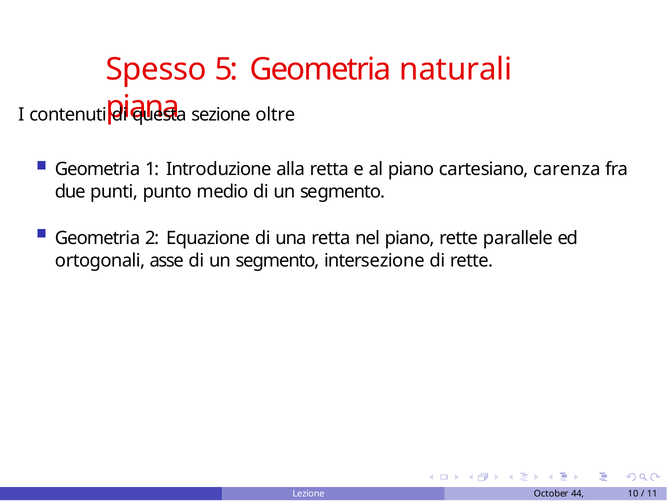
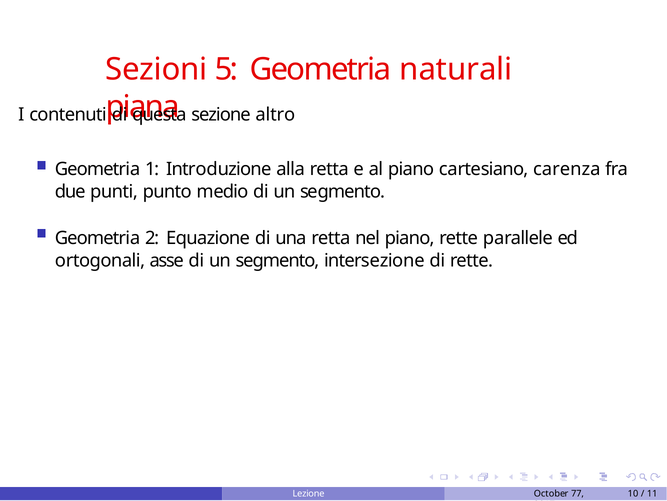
Spesso: Spesso -> Sezioni (156, 70)
oltre: oltre -> altro (275, 115)
44: 44 -> 77 (578, 493)
